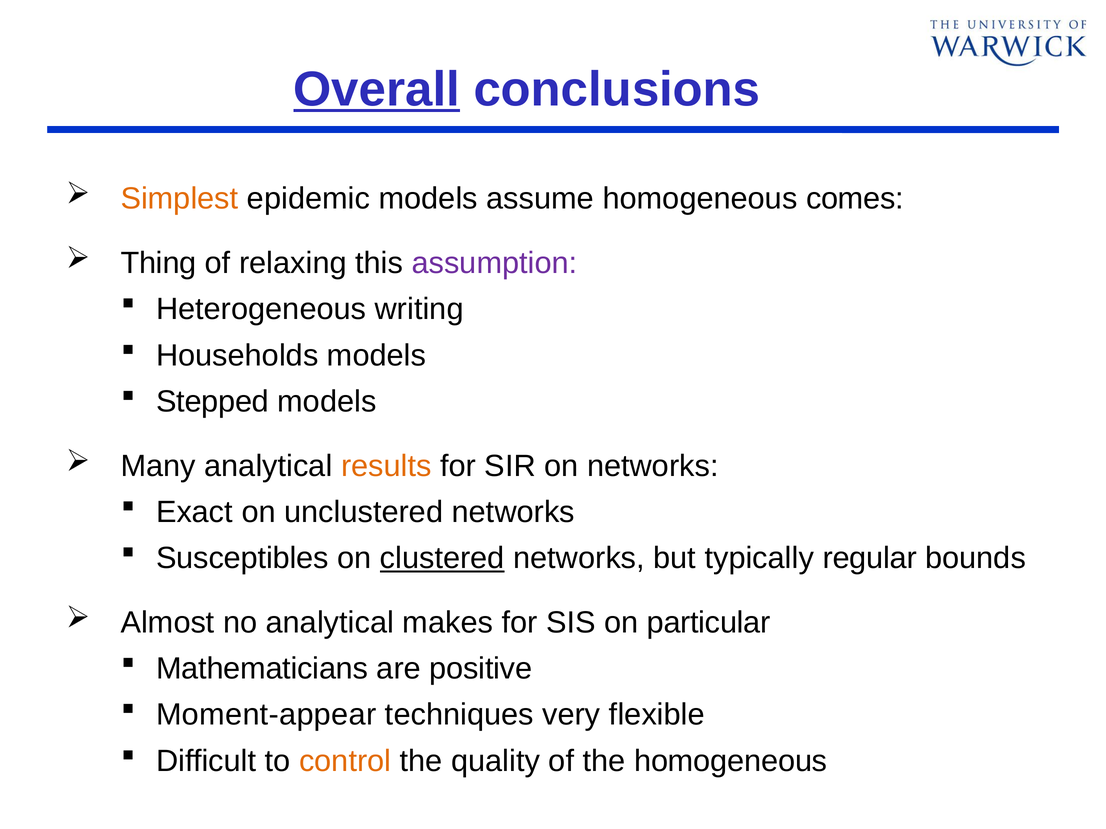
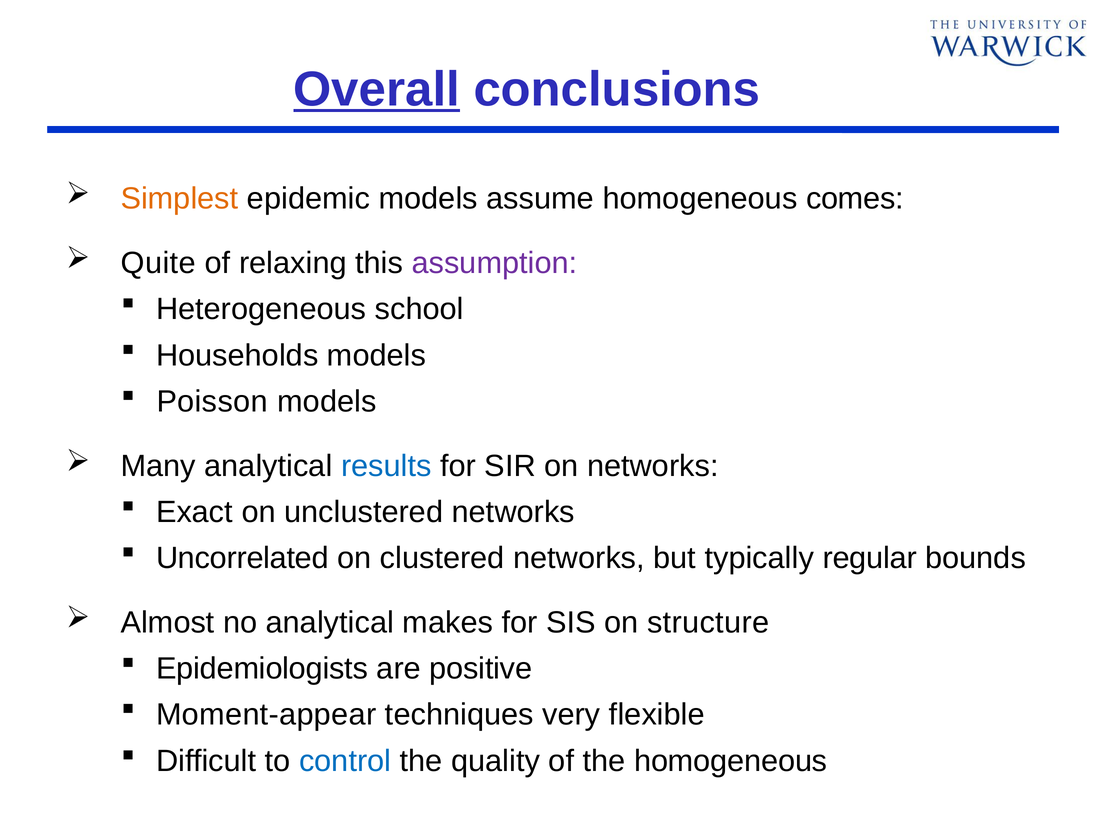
Thing: Thing -> Quite (158, 263)
writing: writing -> school (419, 310)
Stepped: Stepped -> Poisson (212, 402)
results colour: orange -> blue (386, 466)
Susceptibles: Susceptibles -> Uncorrelated (242, 558)
clustered underline: present -> none (442, 558)
particular: particular -> structure (708, 623)
Mathematicians: Mathematicians -> Epidemiologists (262, 669)
control colour: orange -> blue (345, 761)
